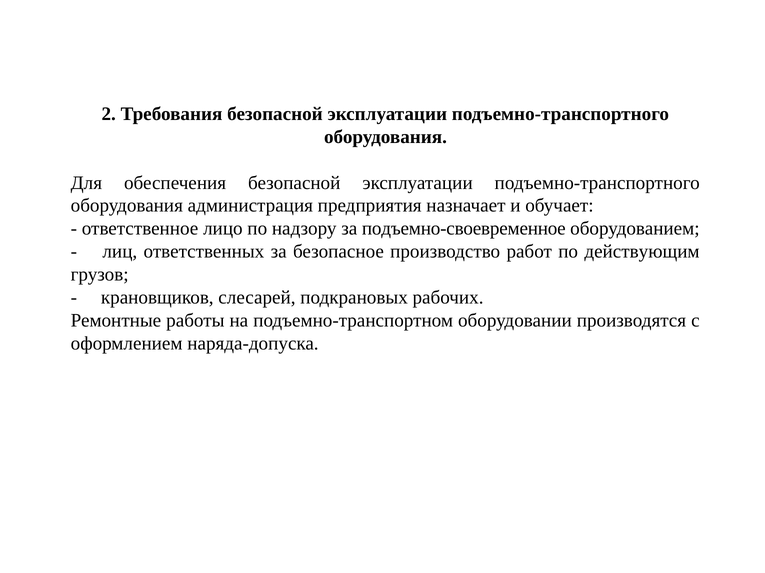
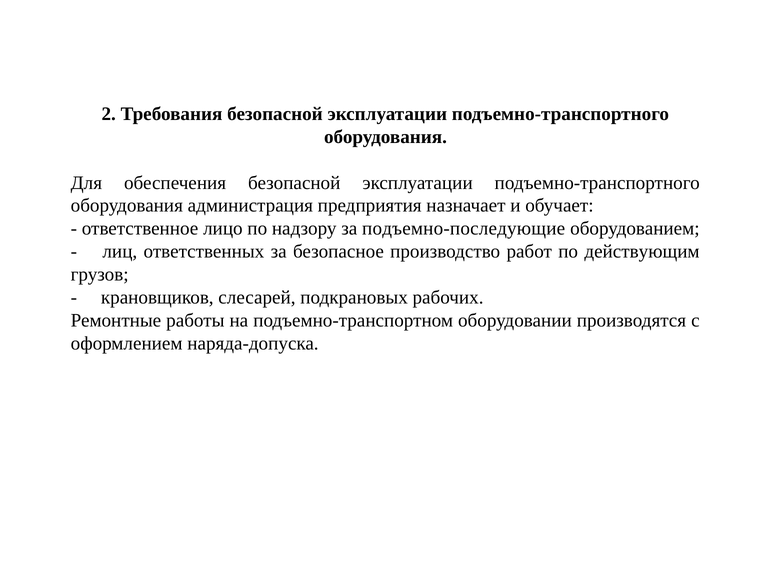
подъемно-своевременное: подъемно-своевременное -> подъемно-последующие (464, 229)
